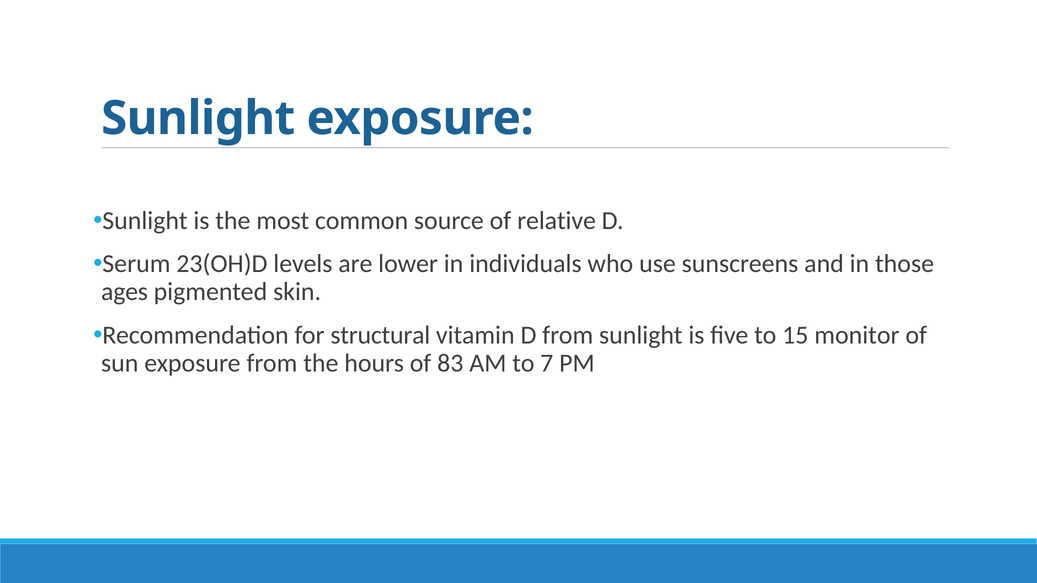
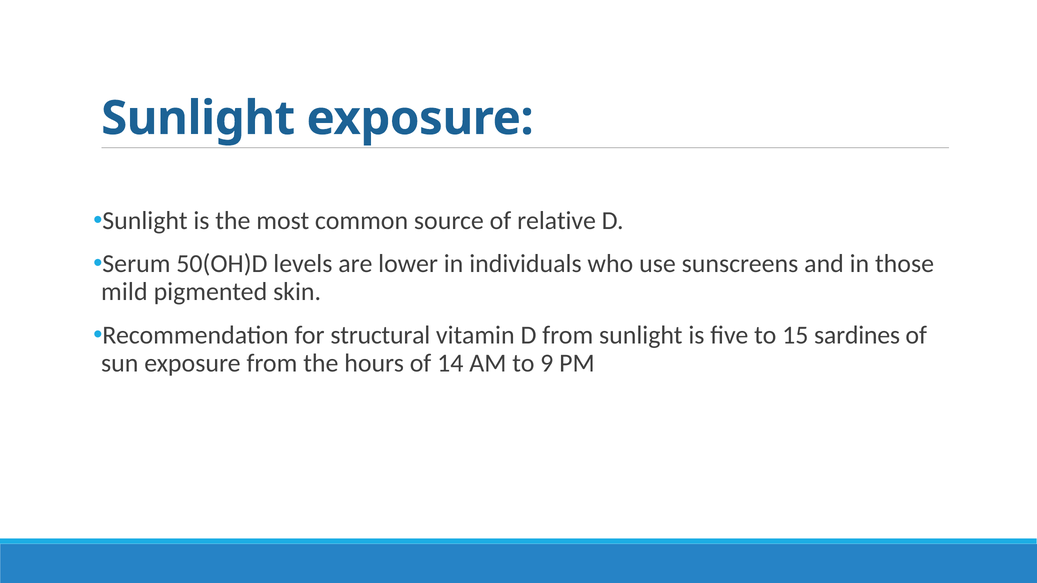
23(OH)D: 23(OH)D -> 50(OH)D (222, 264)
ages: ages -> mild (124, 292)
monitor: monitor -> sardines (857, 335)
83: 83 -> 14 (450, 363)
7: 7 -> 9 (547, 363)
